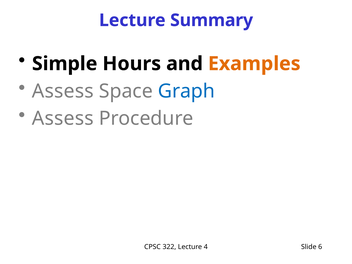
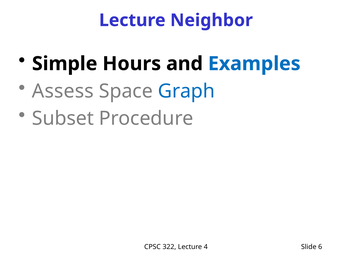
Summary: Summary -> Neighbor (212, 20)
Examples colour: orange -> blue (254, 64)
Assess: Assess -> Subset (63, 118)
